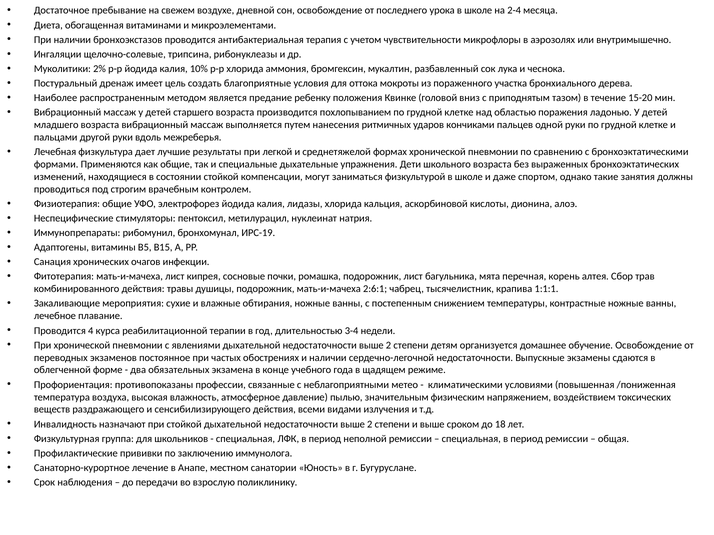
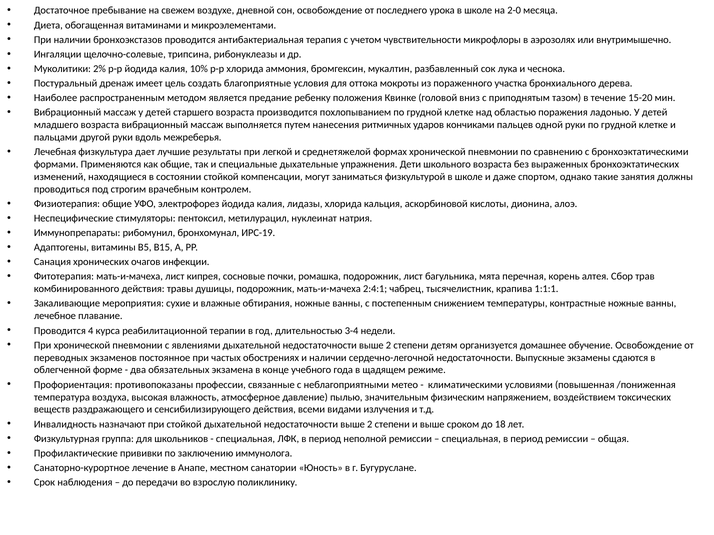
2-4: 2-4 -> 2-0 (514, 11)
2:6:1: 2:6:1 -> 2:4:1 (375, 289)
